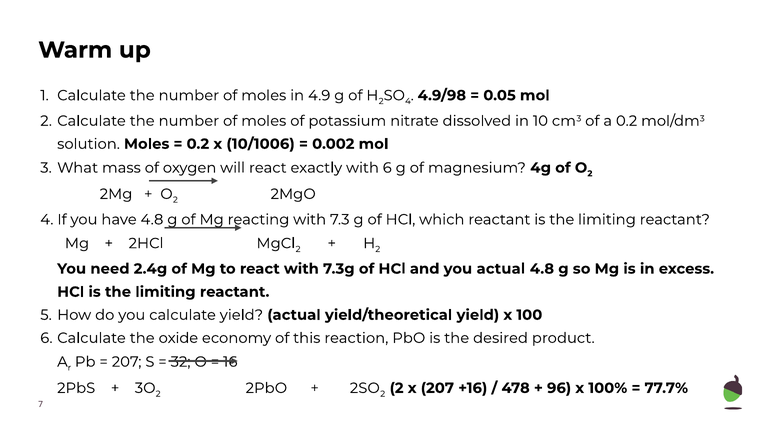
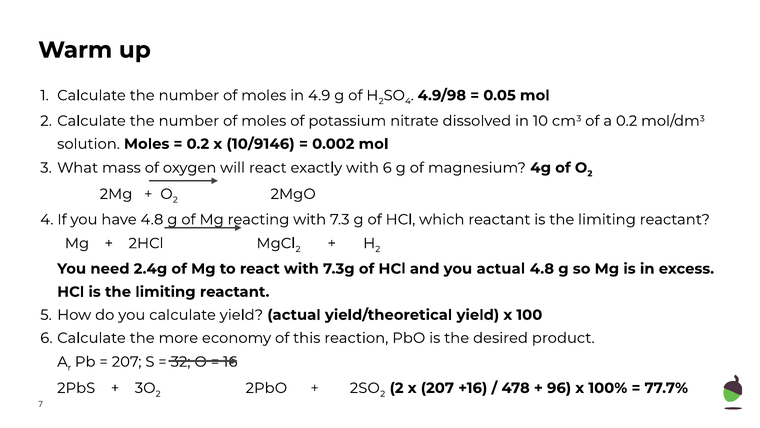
10/1006: 10/1006 -> 10/9146 (261, 144)
oxide: oxide -> more (178, 338)
